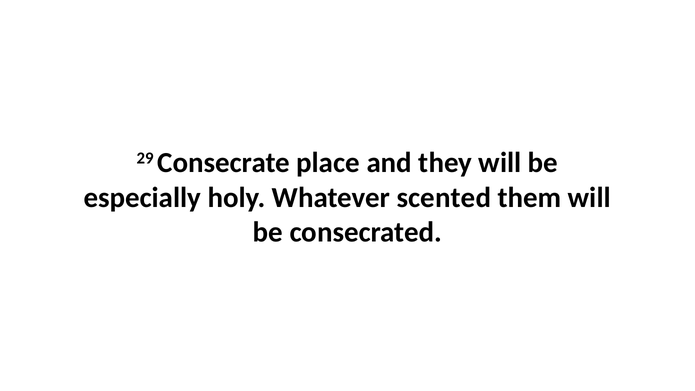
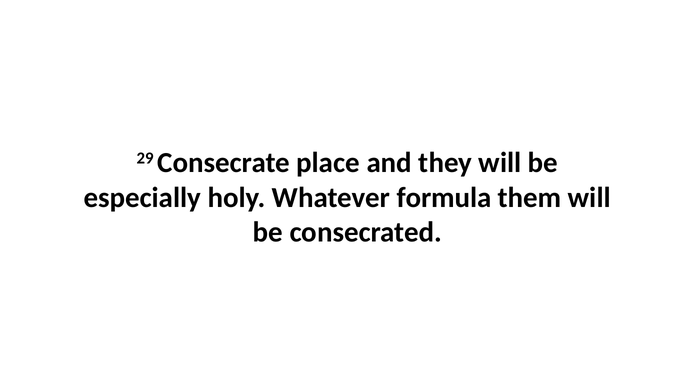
scented: scented -> formula (444, 197)
